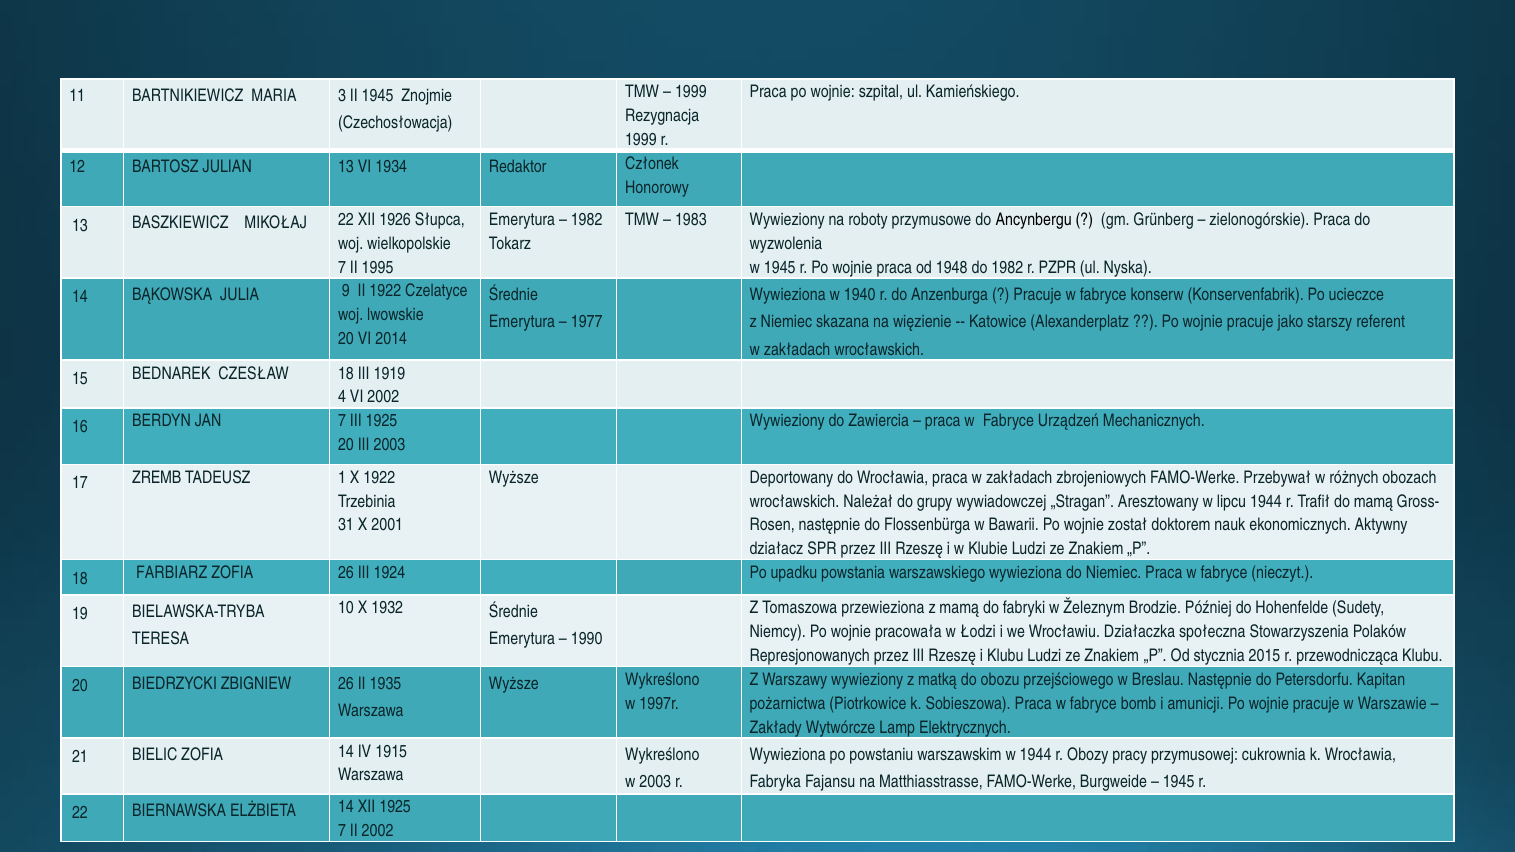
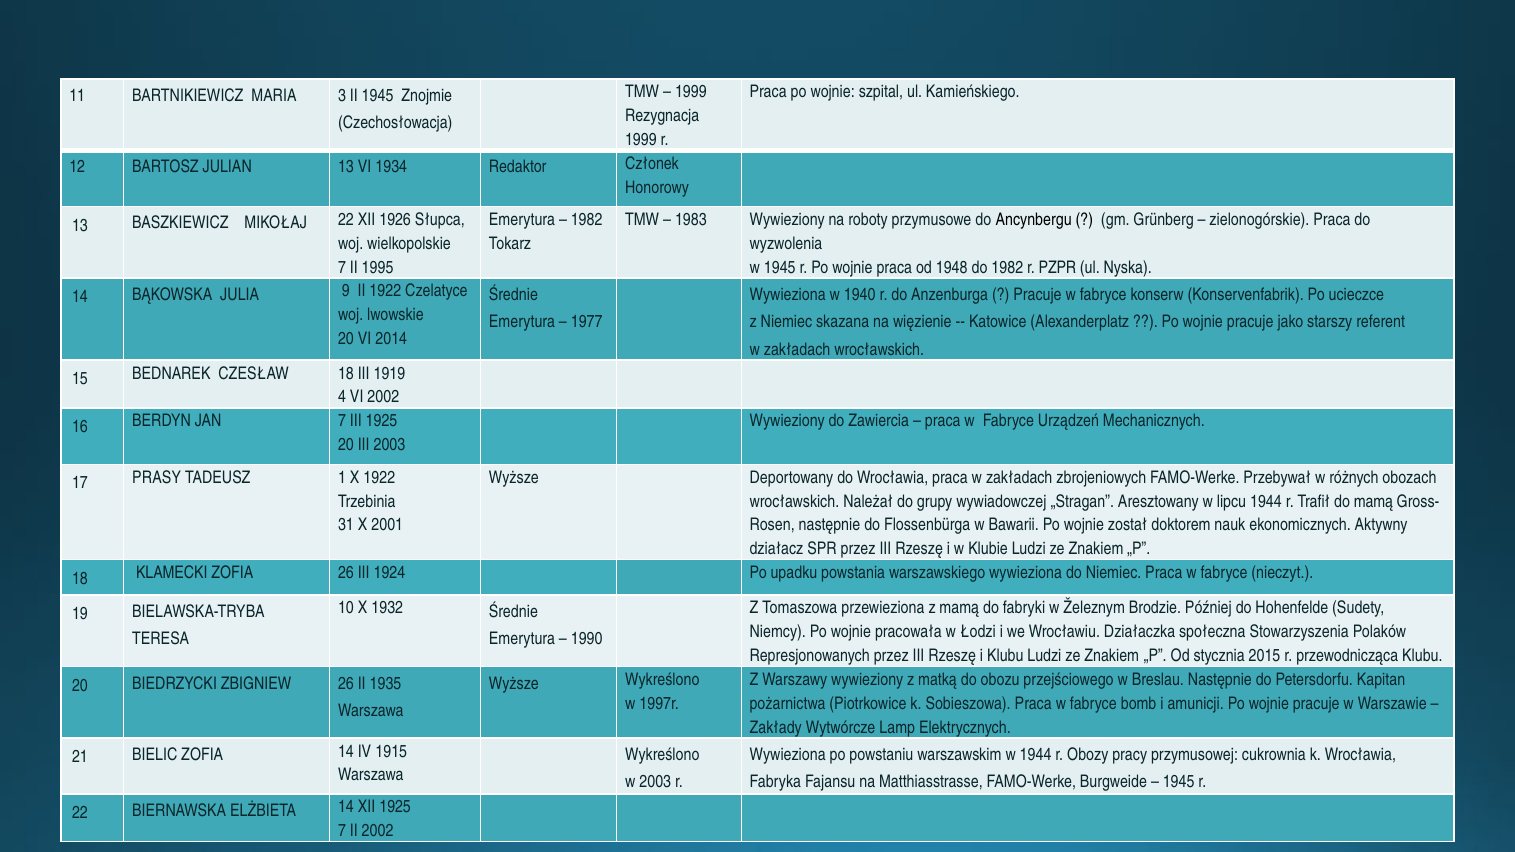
ZREMB: ZREMB -> PRASY (157, 478)
FARBIARZ: FARBIARZ -> KLAMECKI (172, 573)
